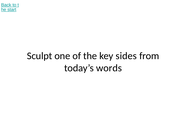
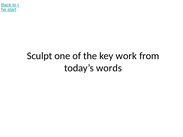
sides: sides -> work (126, 56)
